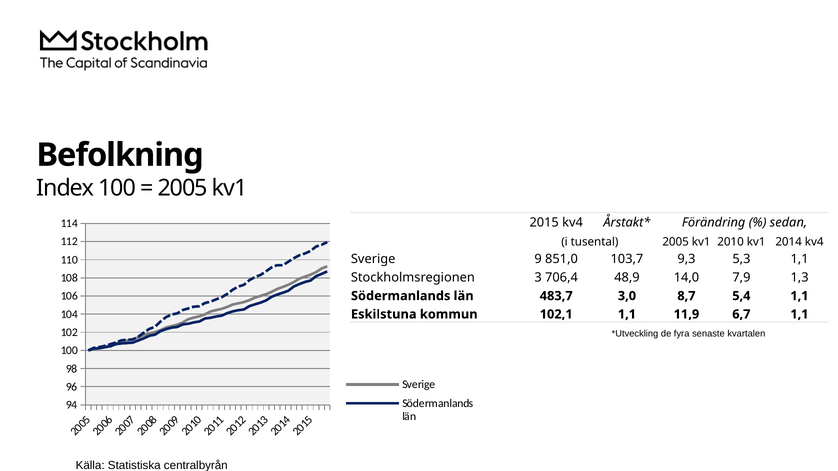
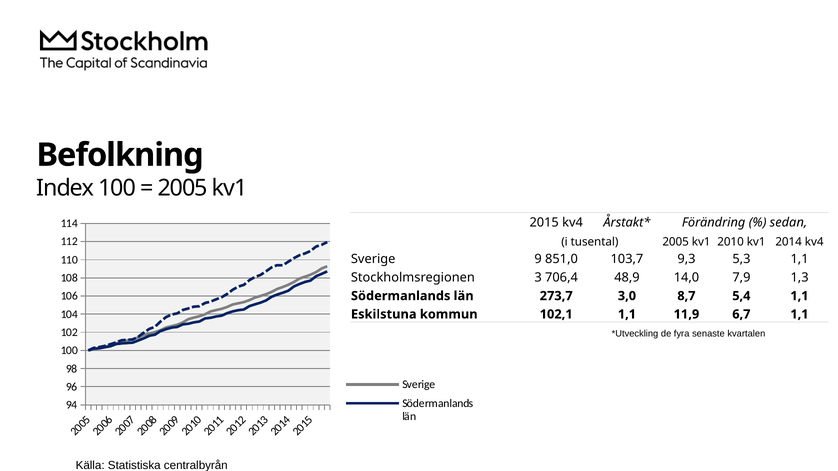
483,7: 483,7 -> 273,7 (556, 296)
